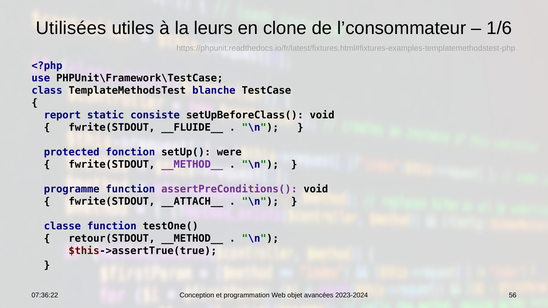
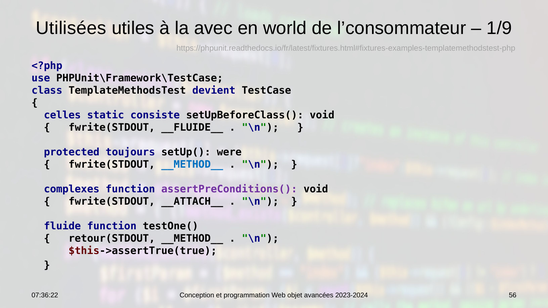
leurs: leurs -> avec (213, 28)
clone: clone -> world (285, 28)
1/6: 1/6 -> 1/9 (499, 28)
blanche: blanche -> devient (214, 91)
report: report -> celles (62, 115)
fonction: fonction -> toujours (130, 152)
__METHOD__ colour: purple -> blue (192, 165)
programme: programme -> complexes (72, 189)
classe: classe -> fluide (62, 226)
